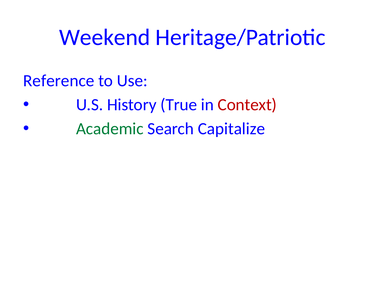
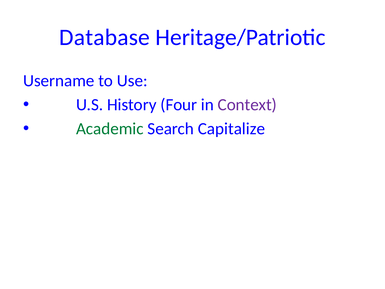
Weekend: Weekend -> Database (105, 37)
Reference: Reference -> Username (59, 81)
True: True -> Four (179, 105)
Context colour: red -> purple (247, 105)
